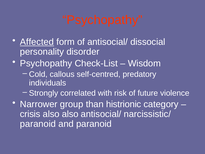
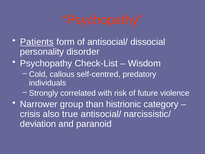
Affected: Affected -> Patients (37, 42)
also also: also -> true (70, 114)
paranoid: paranoid -> deviation (38, 124)
